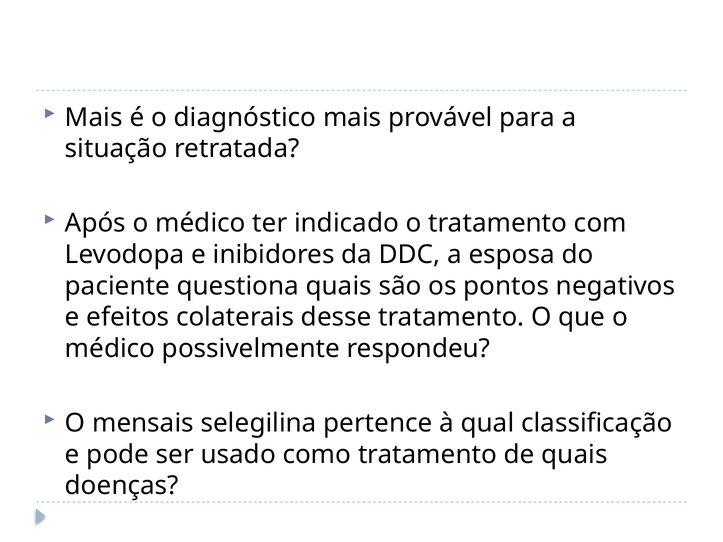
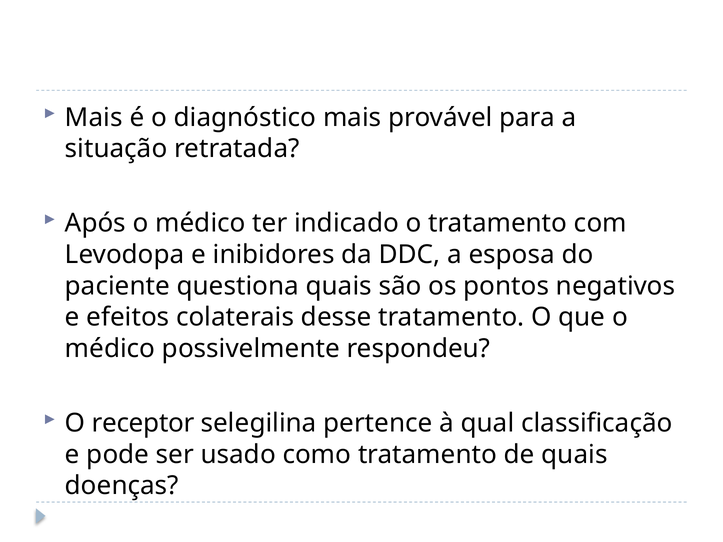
mensais: mensais -> receptor (143, 423)
